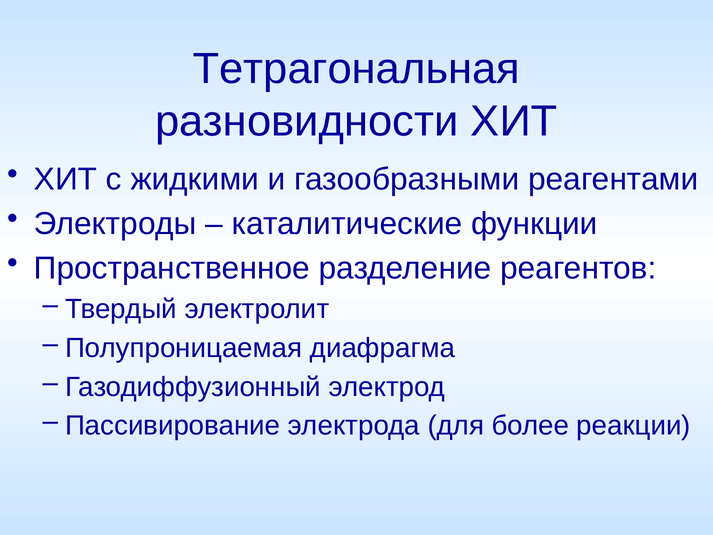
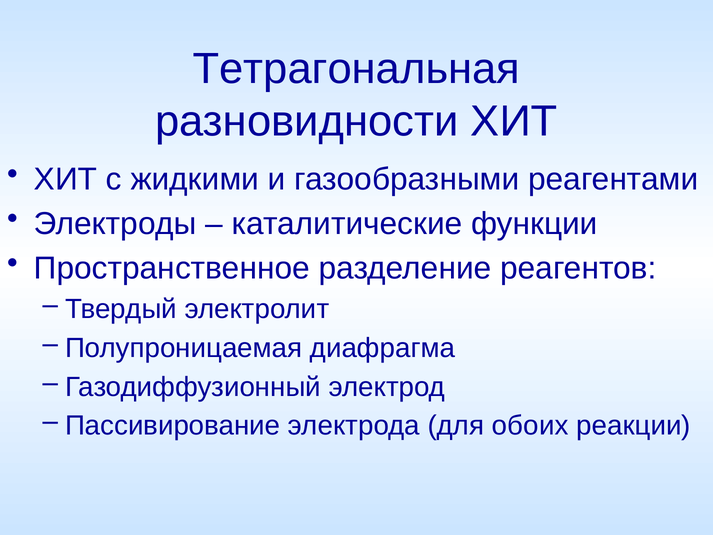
более: более -> обоих (530, 426)
